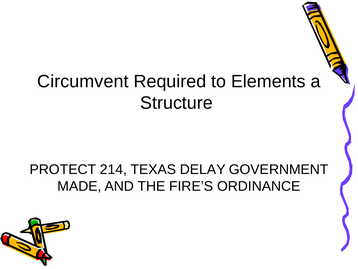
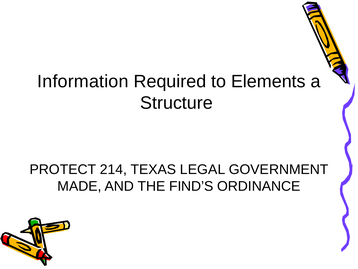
Circumvent: Circumvent -> Information (83, 81)
DELAY: DELAY -> LEGAL (203, 169)
FIRE’S: FIRE’S -> FIND’S (191, 186)
